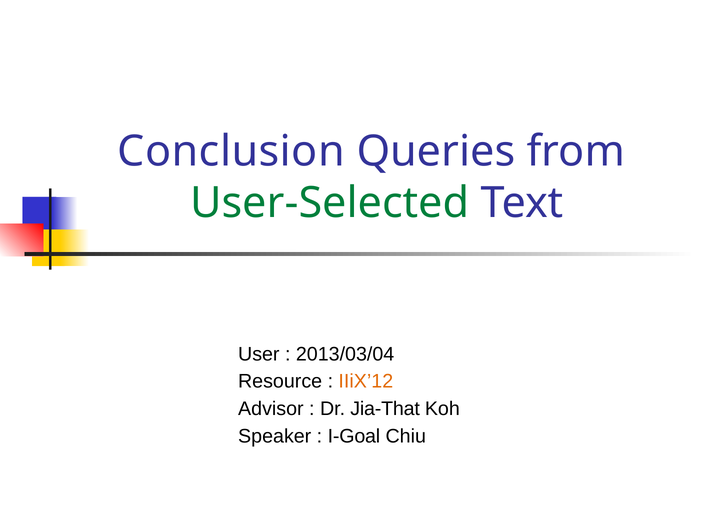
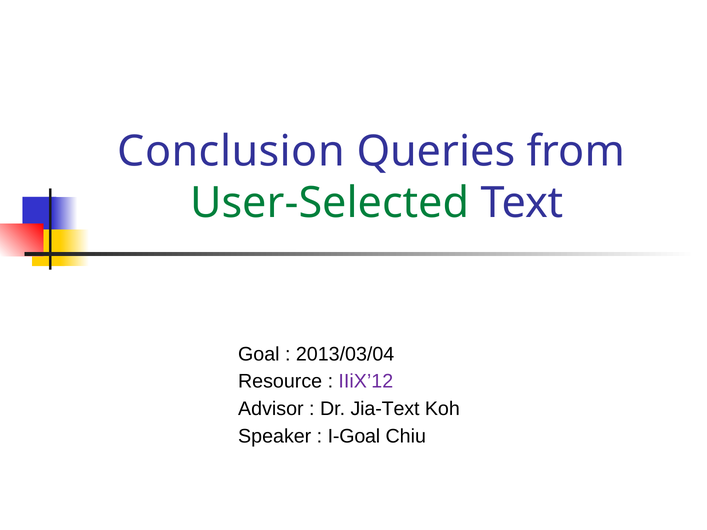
User: User -> Goal (259, 354)
IIiX’12 colour: orange -> purple (366, 382)
Jia-That: Jia-That -> Jia-Text (385, 409)
